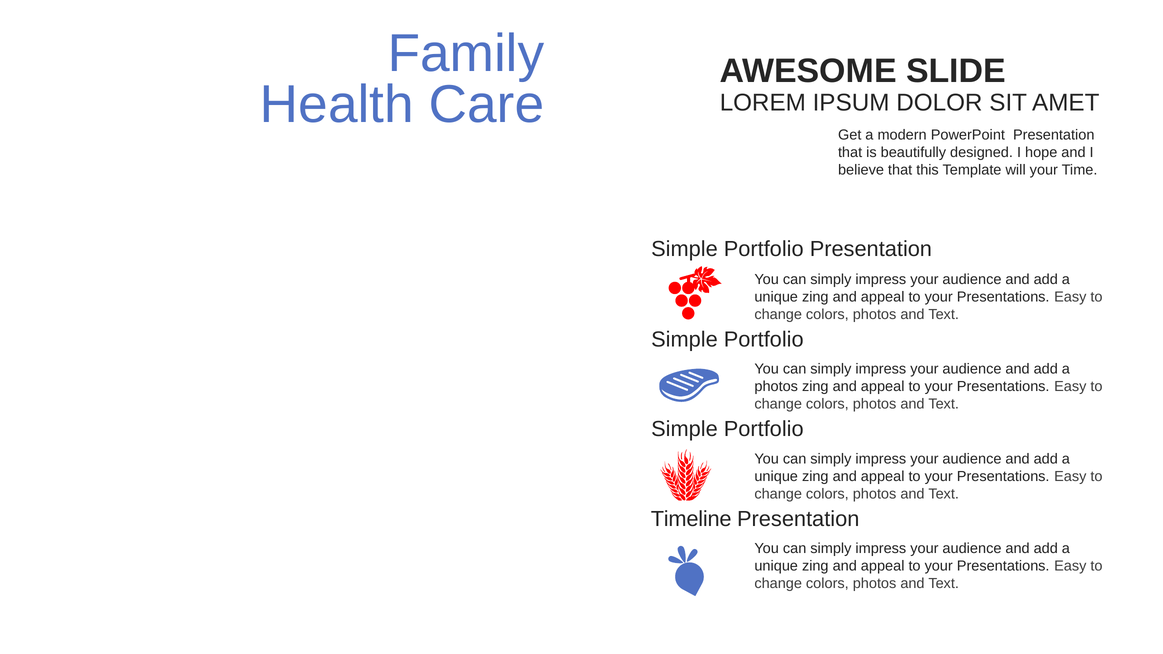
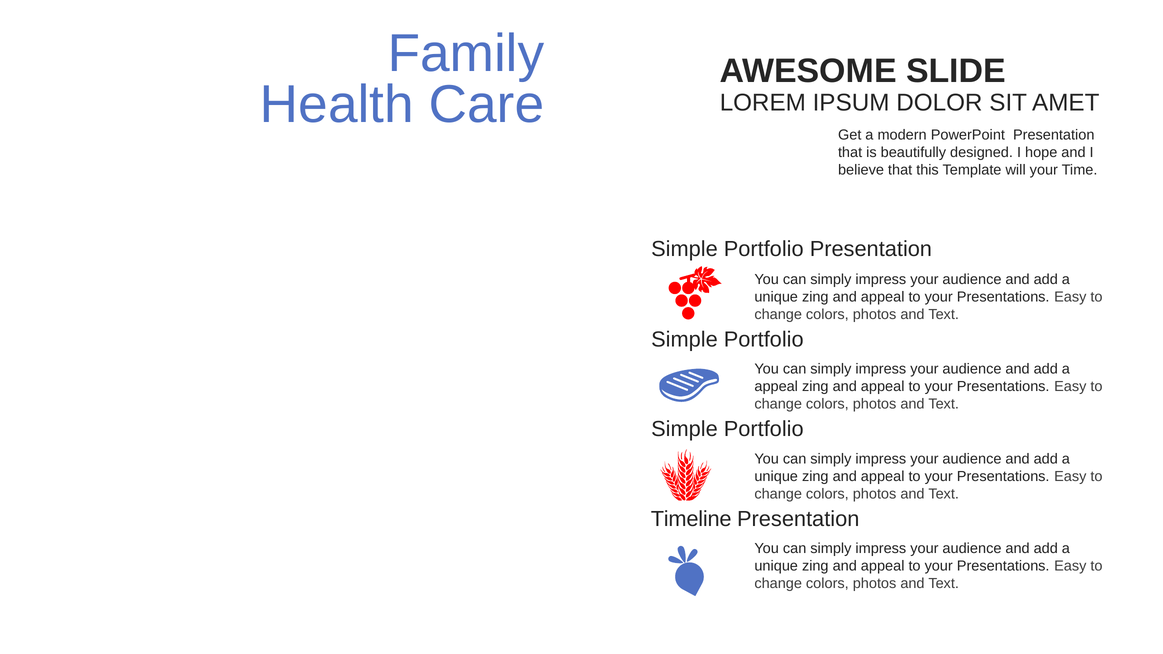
photos: photos -> appeal (776, 387)
